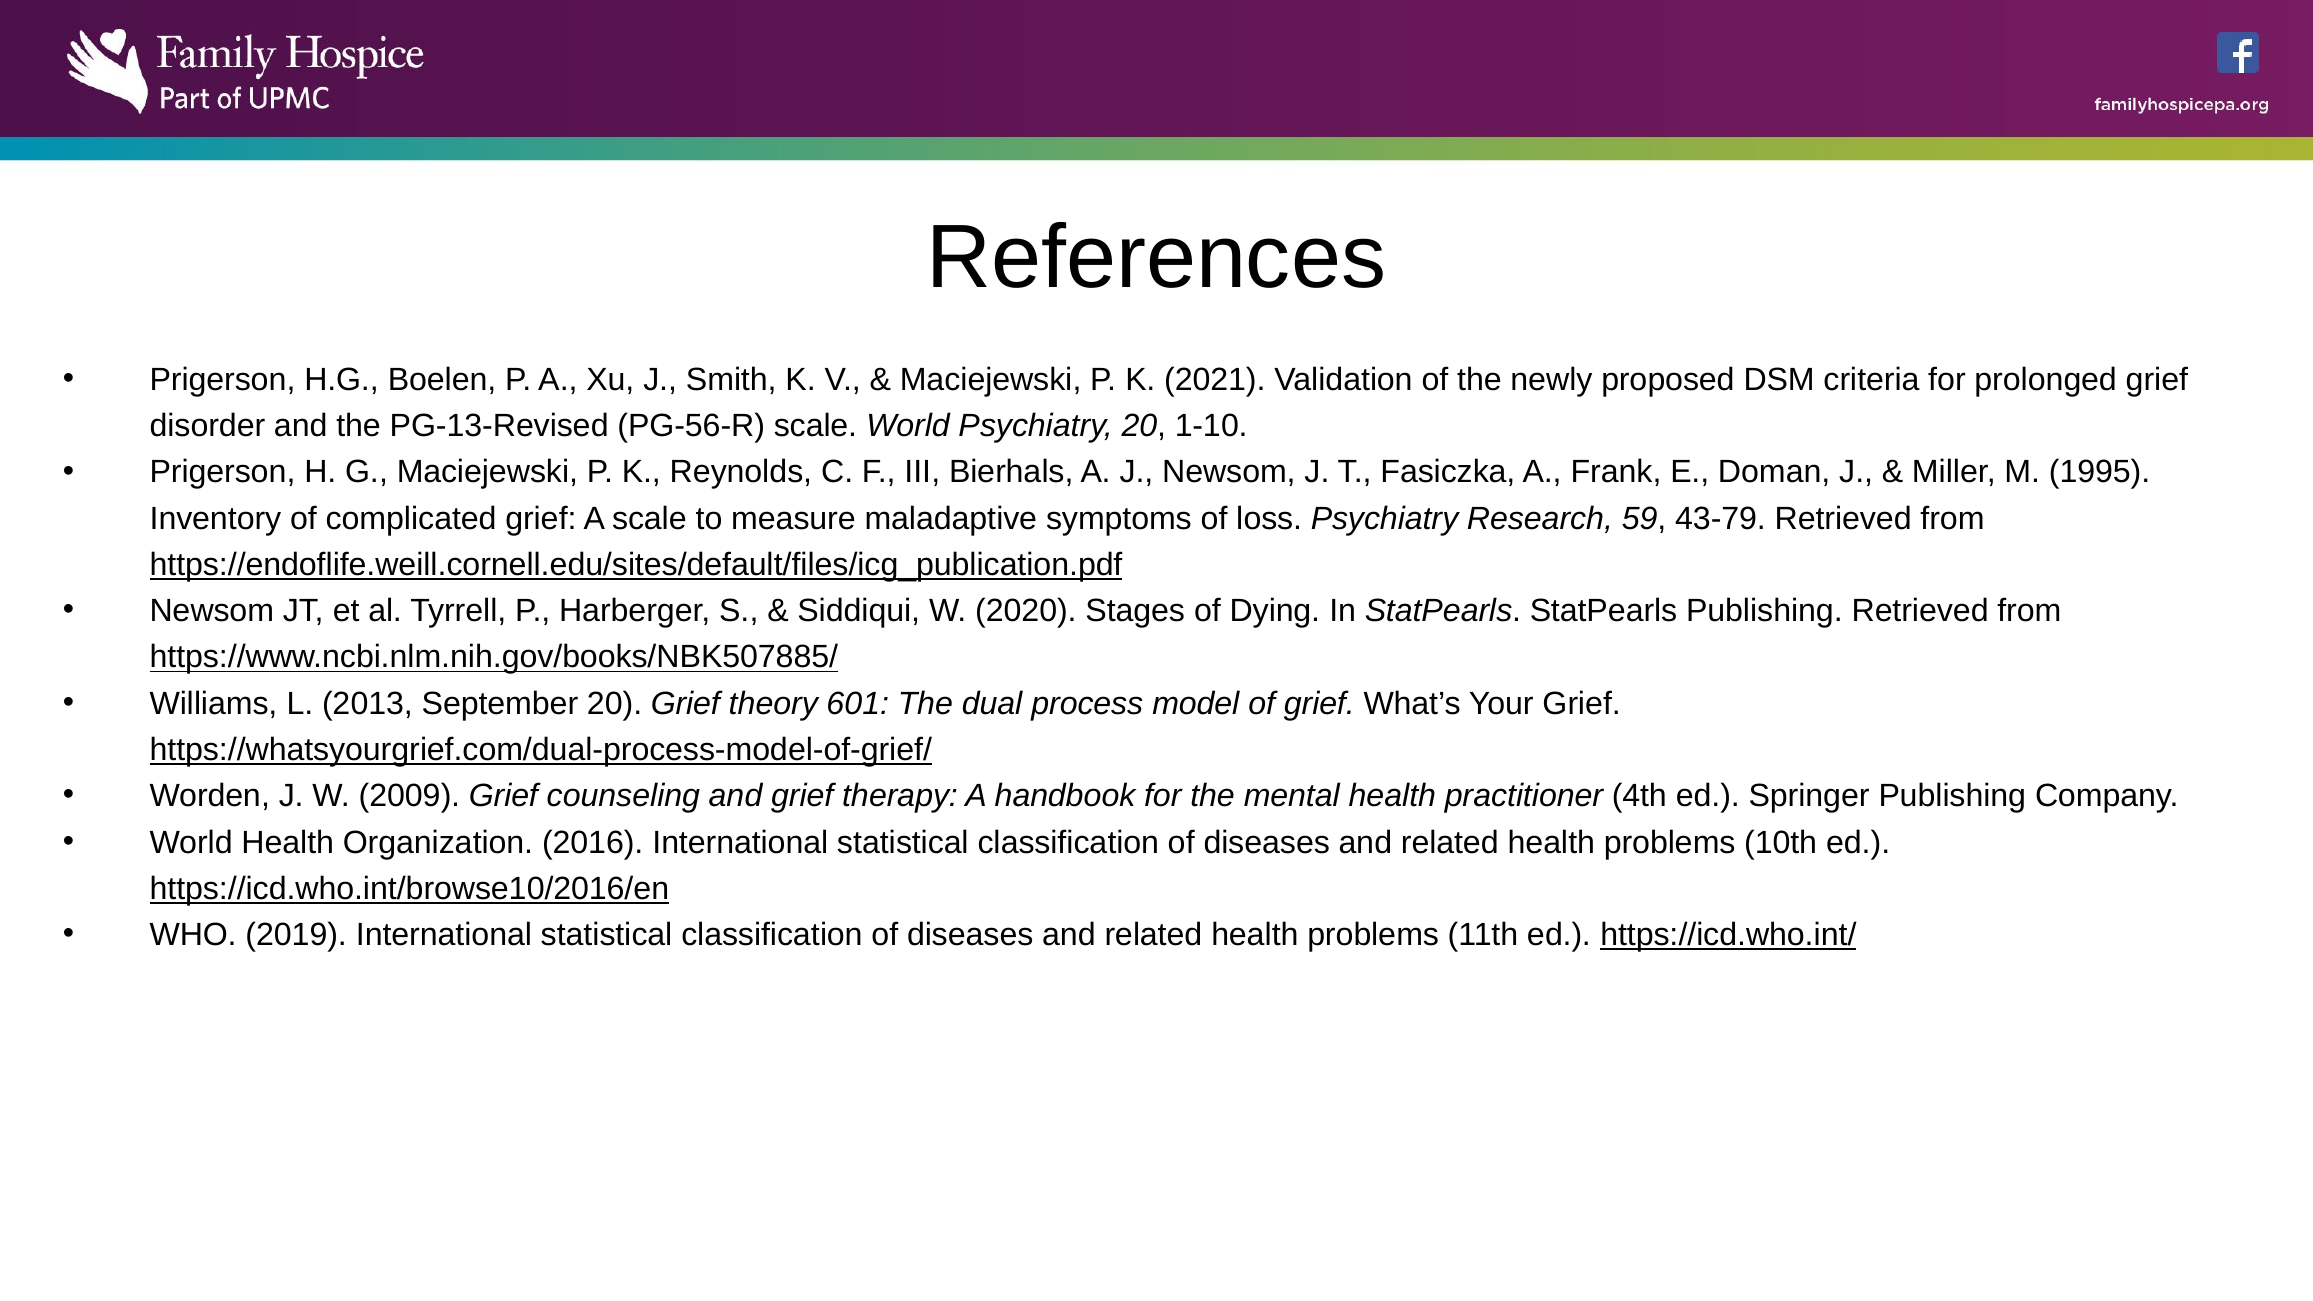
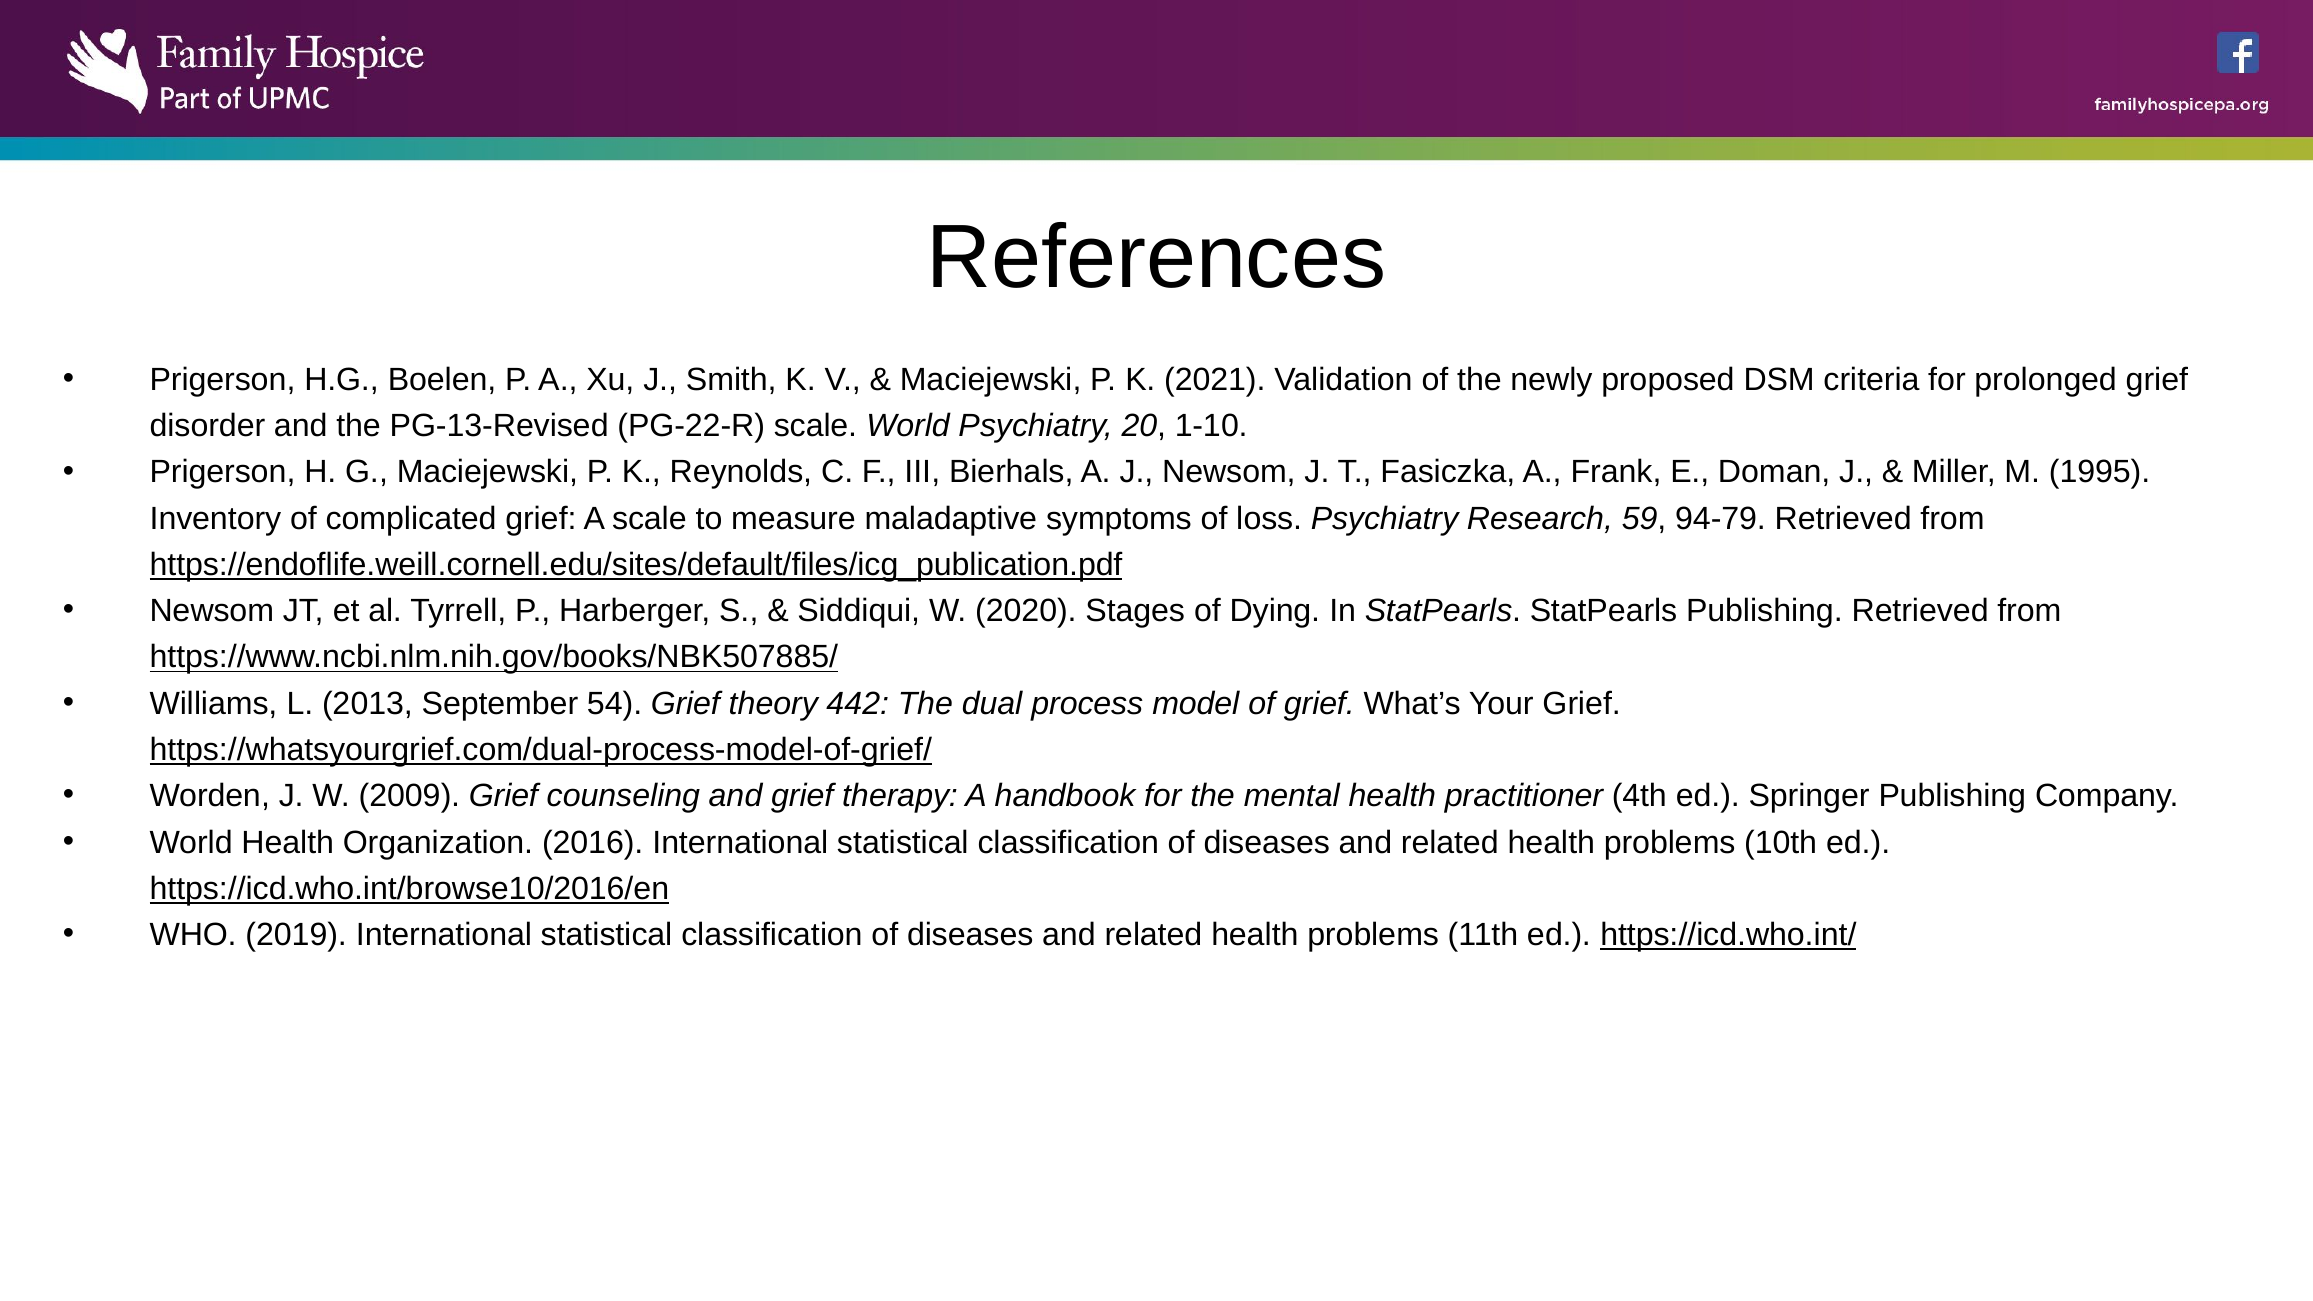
PG-56-R: PG-56-R -> PG-22-R (691, 426)
43-79: 43-79 -> 94-79 (1721, 519)
September 20: 20 -> 54 (615, 704)
601: 601 -> 442 (858, 704)
